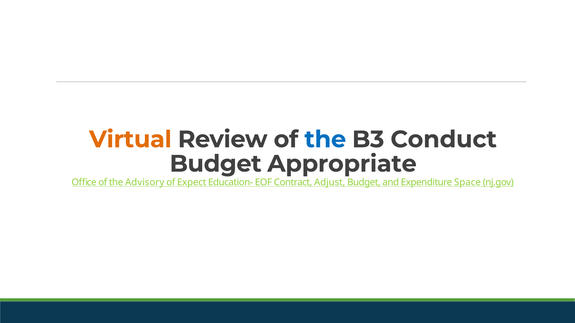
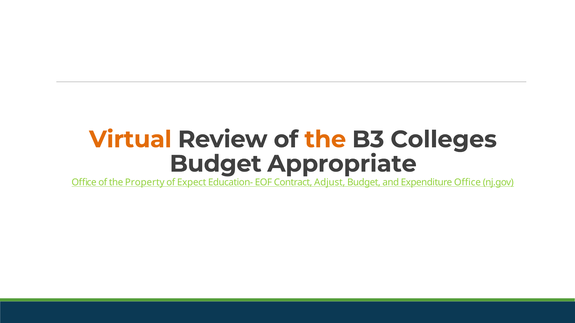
the colour: blue -> orange (325, 140)
Conduct: Conduct -> Colleges (444, 140)
Advisory: Advisory -> Property (145, 182)
Expenditure Space: Space -> Office (467, 182)
